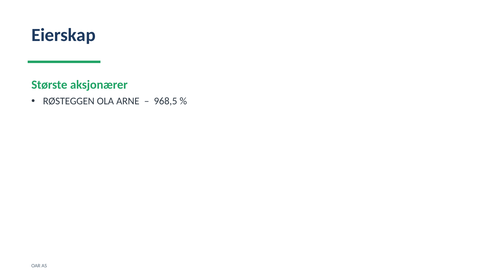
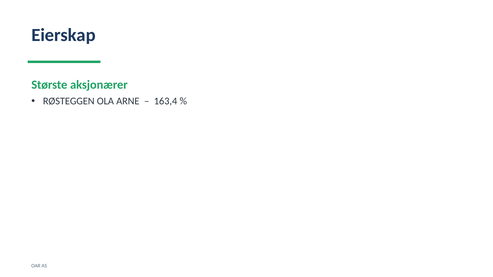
968,5: 968,5 -> 163,4 (166, 101)
